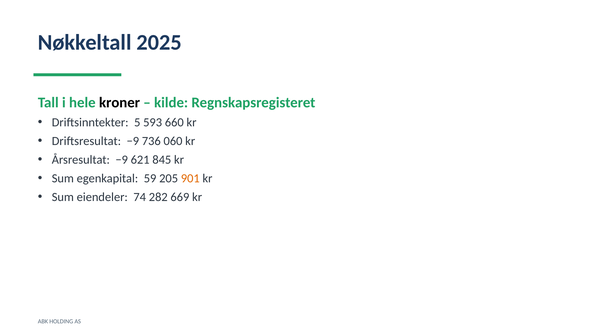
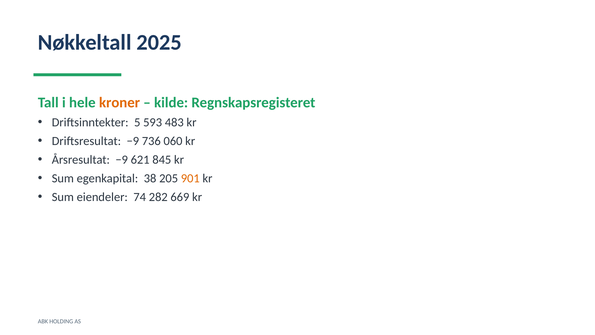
kroner colour: black -> orange (120, 102)
660: 660 -> 483 (174, 122)
59: 59 -> 38 (150, 178)
